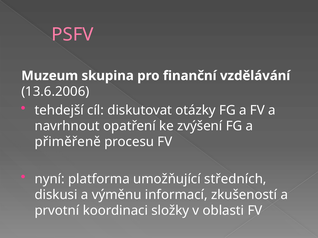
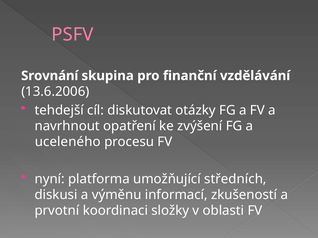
Muzeum: Muzeum -> Srovnání (50, 76)
přiměřeně: přiměřeně -> uceleného (68, 142)
